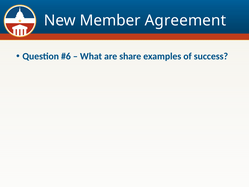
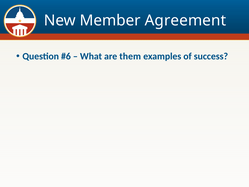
share: share -> them (130, 56)
